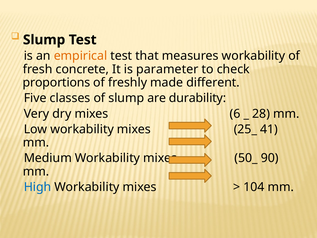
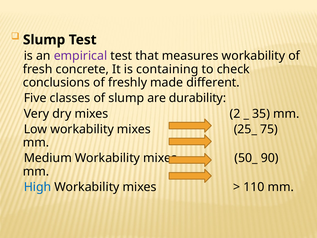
empirical colour: orange -> purple (80, 56)
parameter: parameter -> containing (167, 69)
proportions: proportions -> conclusions (57, 82)
6: 6 -> 2 (235, 114)
28: 28 -> 35 (261, 114)
41: 41 -> 75 (269, 129)
104: 104 -> 110 (254, 187)
